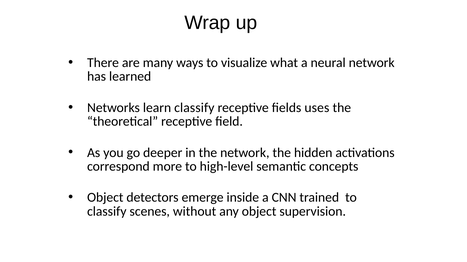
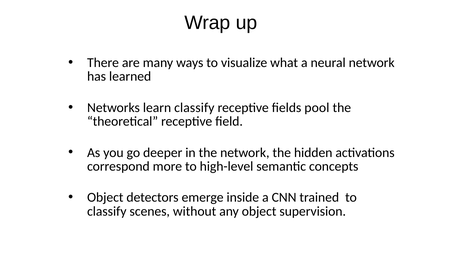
uses: uses -> pool (317, 108)
